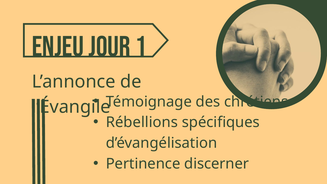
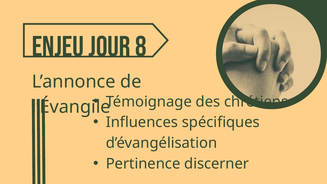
1: 1 -> 8 (141, 47)
Rébellions: Rébellions -> Influences (142, 122)
